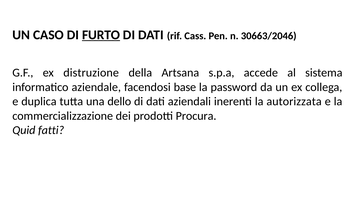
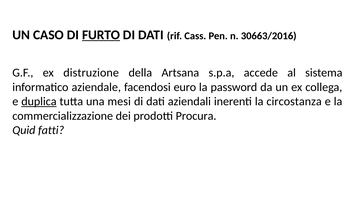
30663/2046: 30663/2046 -> 30663/2016 (269, 36)
base: base -> euro (185, 87)
duplica underline: none -> present (39, 102)
dello: dello -> mesi (119, 102)
autorizzata: autorizzata -> circostanza (294, 102)
